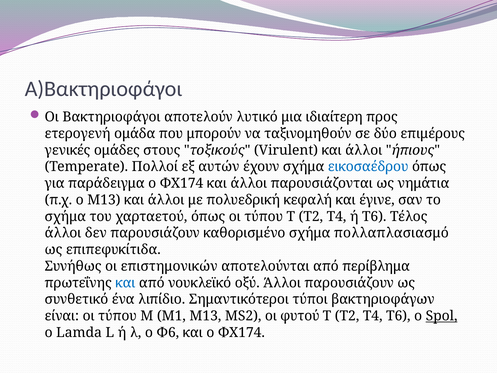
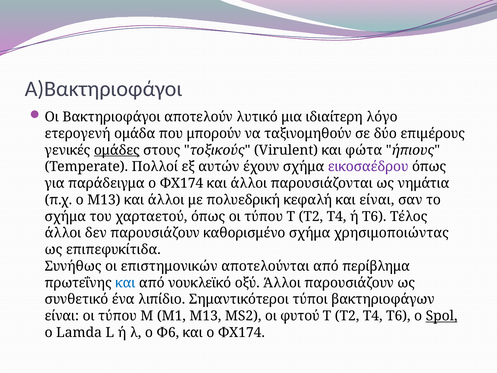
προς: προς -> λόγο (382, 117)
ομάδες underline: none -> present (117, 150)
Virulent και άλλοι: άλλοι -> φώτα (364, 150)
εικοσαέδρου colour: blue -> purple (368, 167)
και έγινε: έγινε -> είναι (377, 200)
πολλαπλασιασμό: πολλαπλασιασμό -> χρησιμοποιώντας (391, 233)
